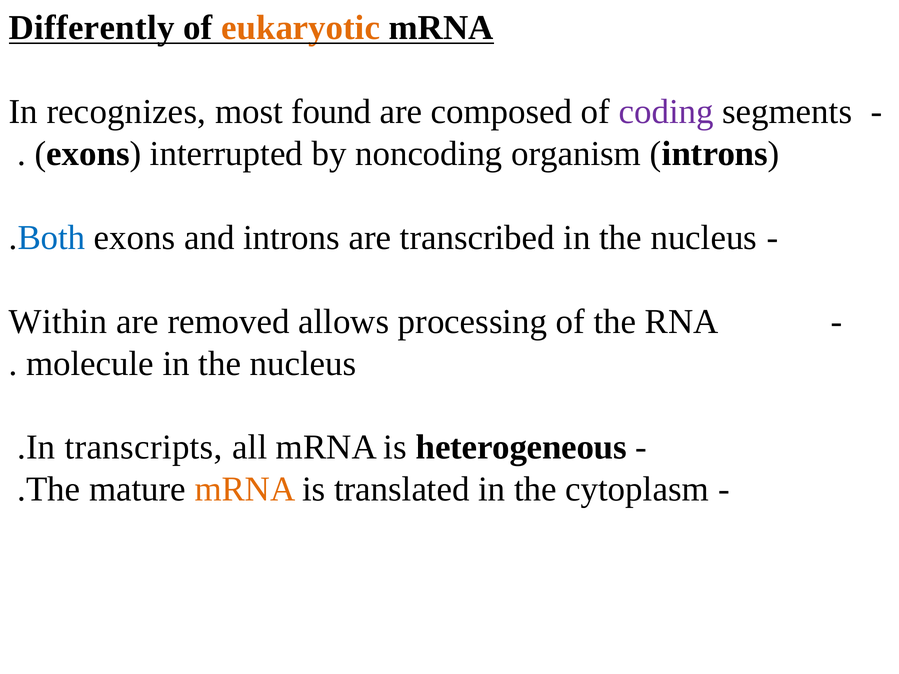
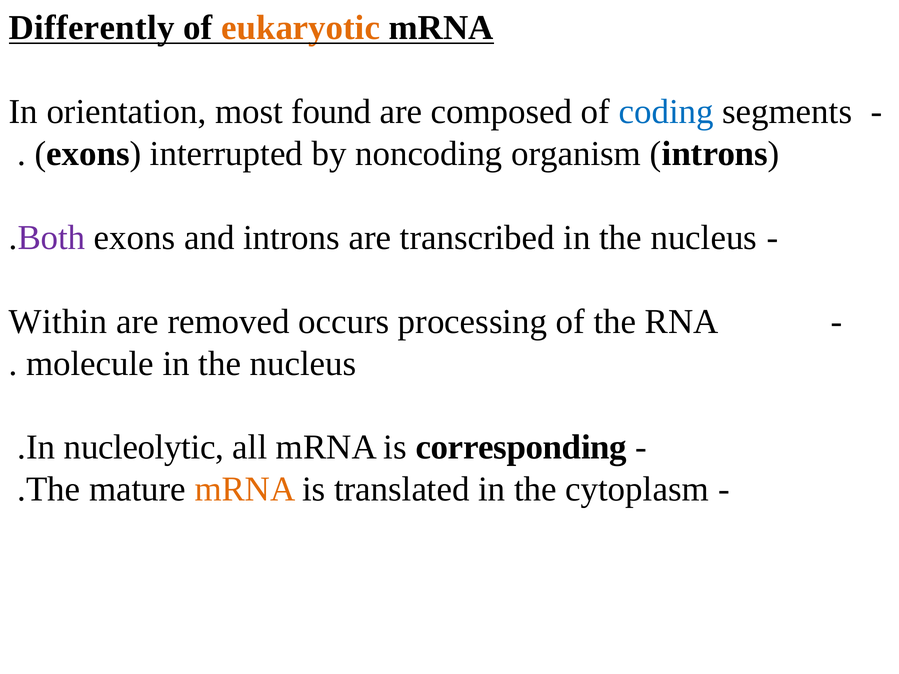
recognizes: recognizes -> orientation (126, 112)
coding colour: purple -> blue (666, 112)
Both colour: blue -> purple (51, 238)
allows: allows -> occurs (344, 322)
transcripts: transcripts -> nucleolytic (144, 448)
heterogeneous: heterogeneous -> corresponding (521, 448)
